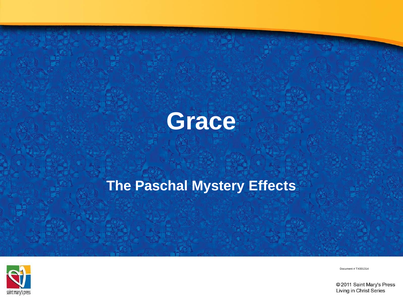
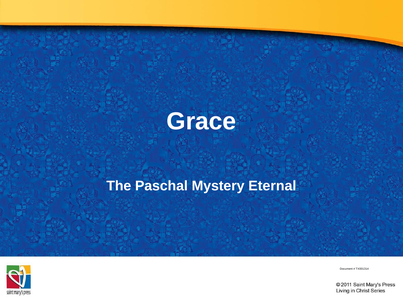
Effects: Effects -> Eternal (272, 186)
